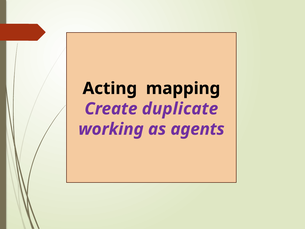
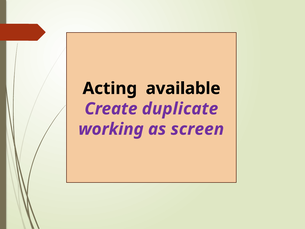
mapping: mapping -> available (183, 88)
agents: agents -> screen (197, 129)
